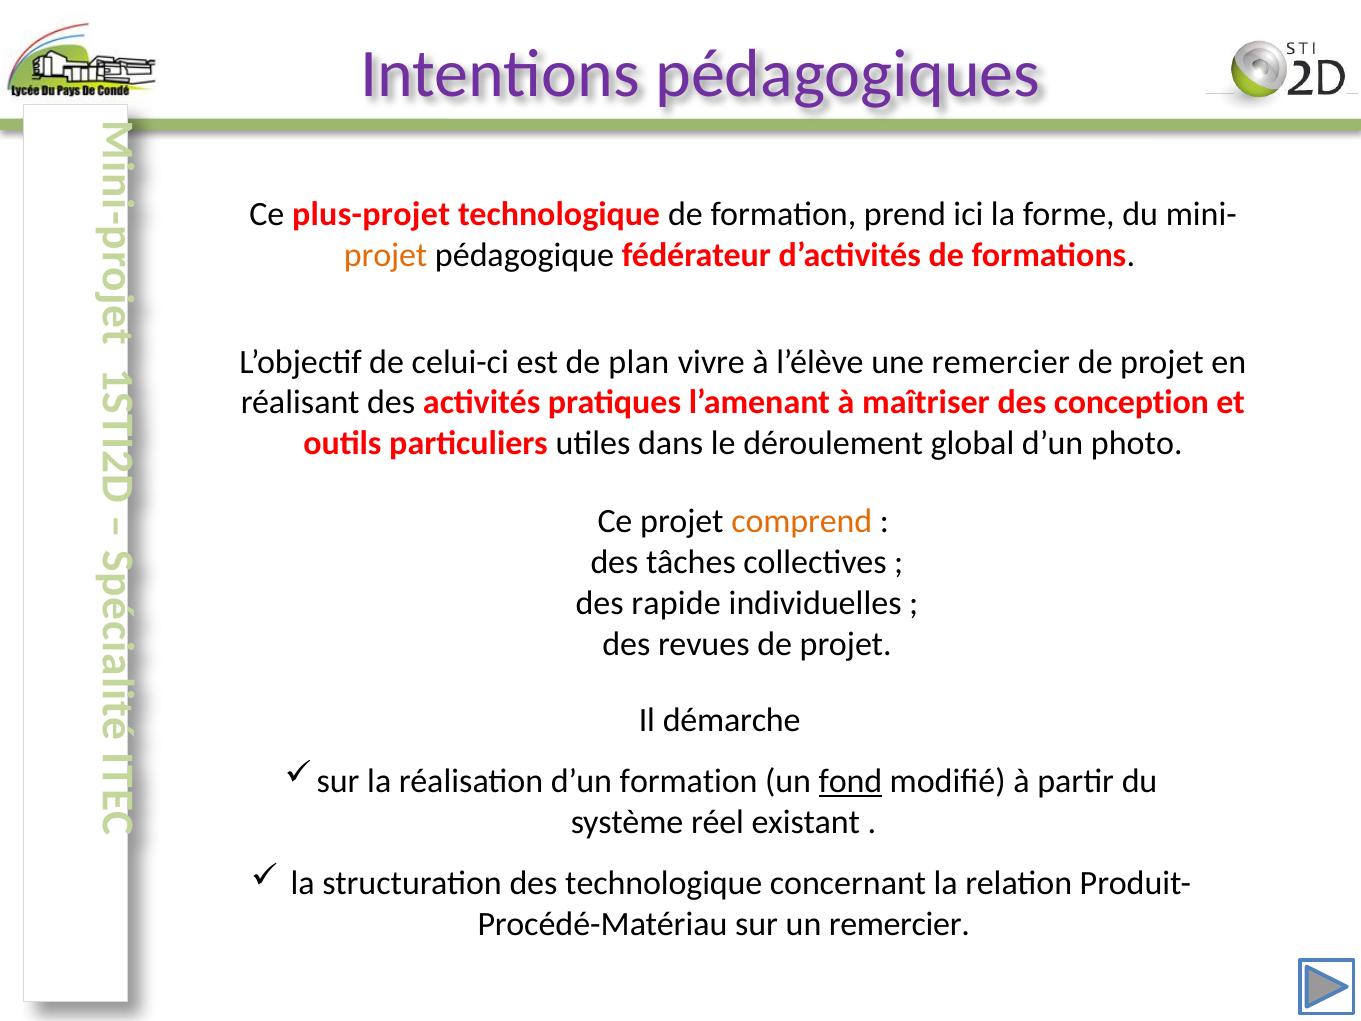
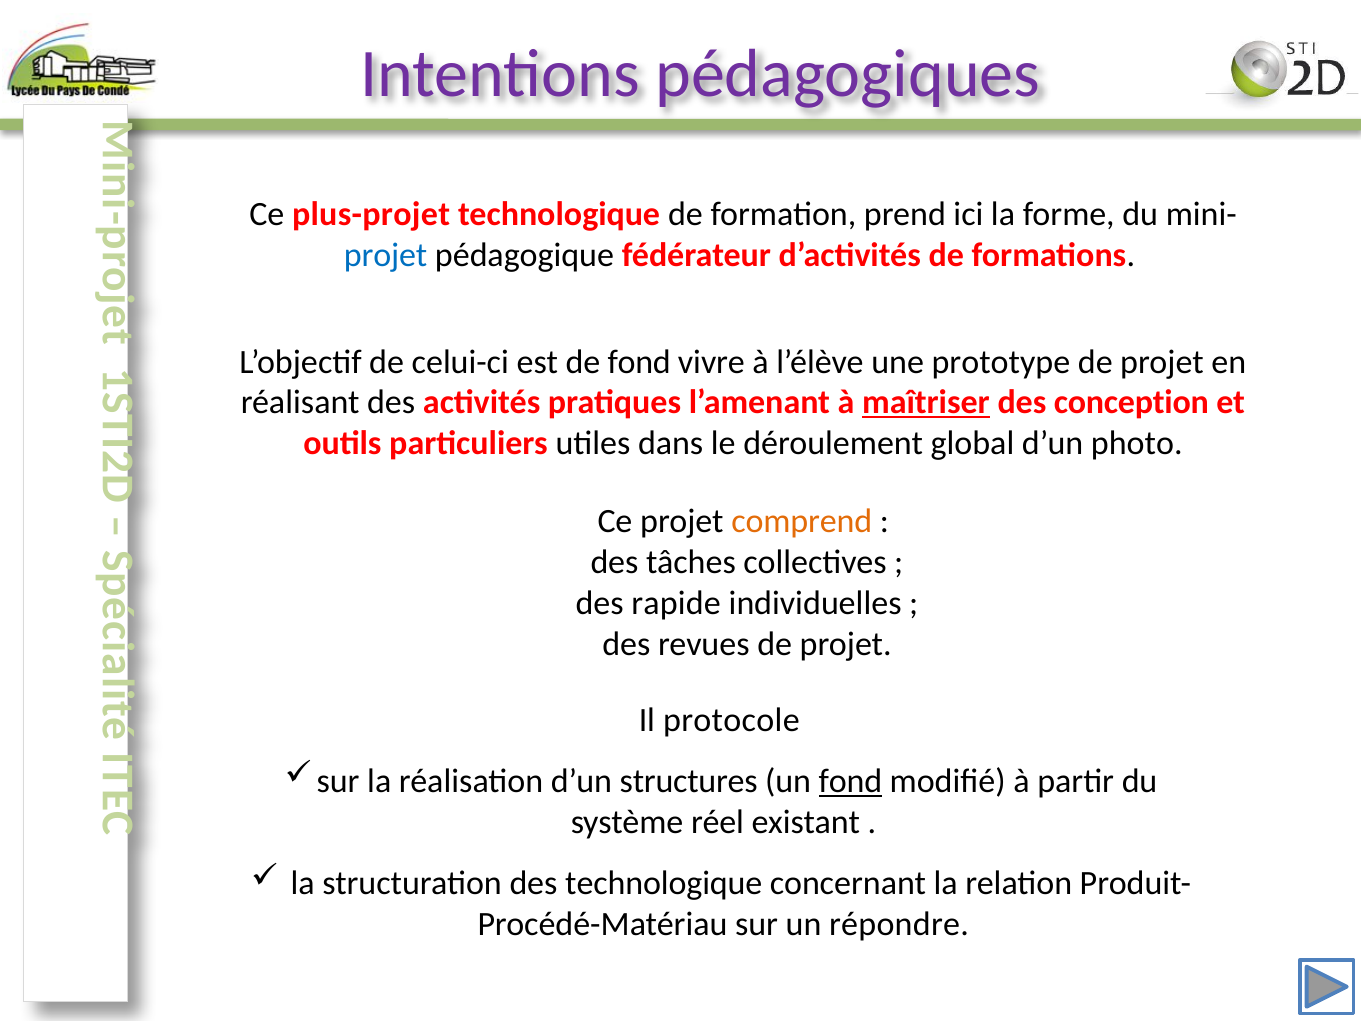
projet colour: orange -> blue (386, 255)
de plan: plan -> fond (639, 362)
une remercier: remercier -> prototype (1001, 362)
maîtriser underline: none -> present (926, 403)
démarche: démarche -> protocole (731, 720)
d’un formation: formation -> structures (689, 781)
un remercier: remercier -> répondre (899, 924)
